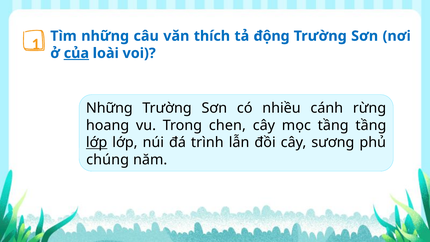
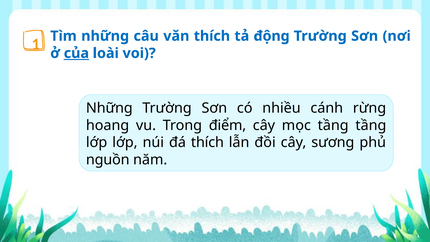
chen: chen -> điểm (227, 125)
lớp underline: present -> none (97, 142)
đá trình: trình -> thích (207, 142)
chúng: chúng -> nguồn (108, 160)
